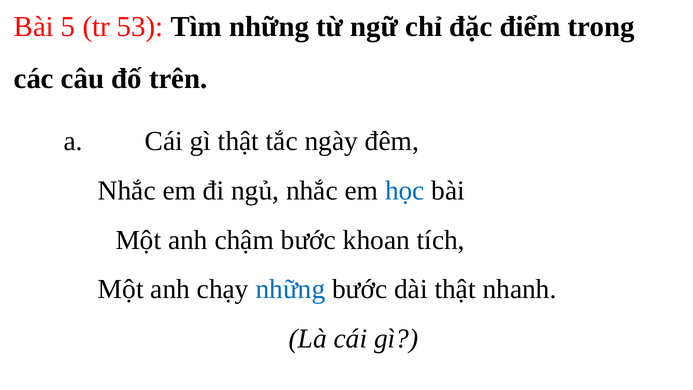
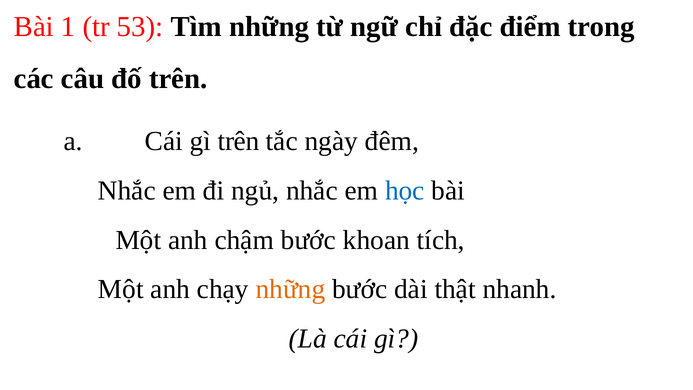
5: 5 -> 1 (68, 26)
gì thật: thật -> trên (239, 141)
những colour: blue -> orange (290, 289)
